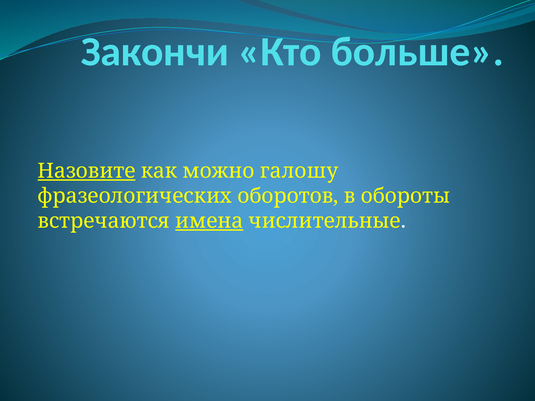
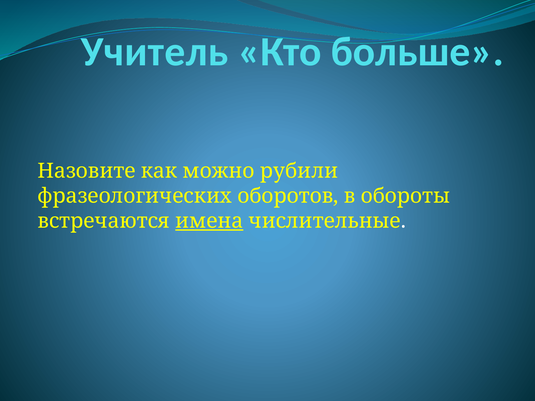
Закончи: Закончи -> Учитель (155, 52)
Назовите underline: present -> none (87, 171)
галошу: галошу -> рубили (299, 171)
